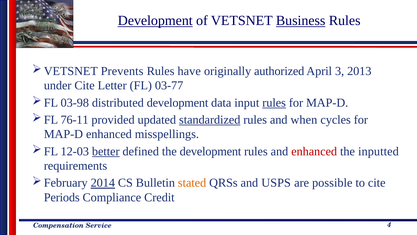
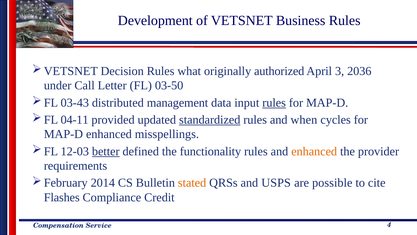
Development underline: present -> none (155, 21)
Business underline: present -> none (301, 21)
Prevents: Prevents -> Decision (122, 71)
have: have -> what (189, 71)
2013: 2013 -> 2036 (359, 71)
under Cite: Cite -> Call (85, 85)
03-77: 03-77 -> 03-50 (169, 85)
03-98: 03-98 -> 03-43 (75, 102)
distributed development: development -> management (178, 102)
76-11: 76-11 -> 04-11 (75, 119)
the development: development -> functionality (210, 151)
enhanced colour: red -> orange (314, 151)
inputted: inputted -> provider (378, 151)
2014 underline: present -> none (103, 183)
Periods: Periods -> Flashes (62, 197)
